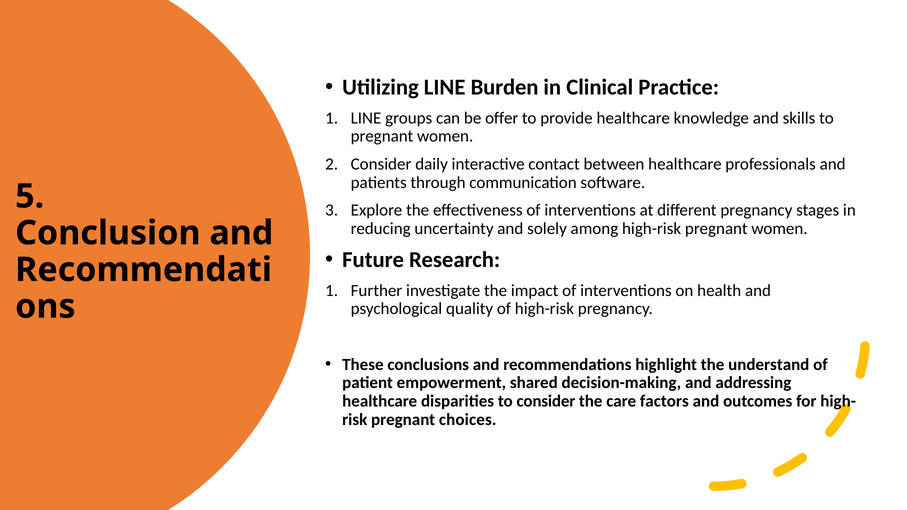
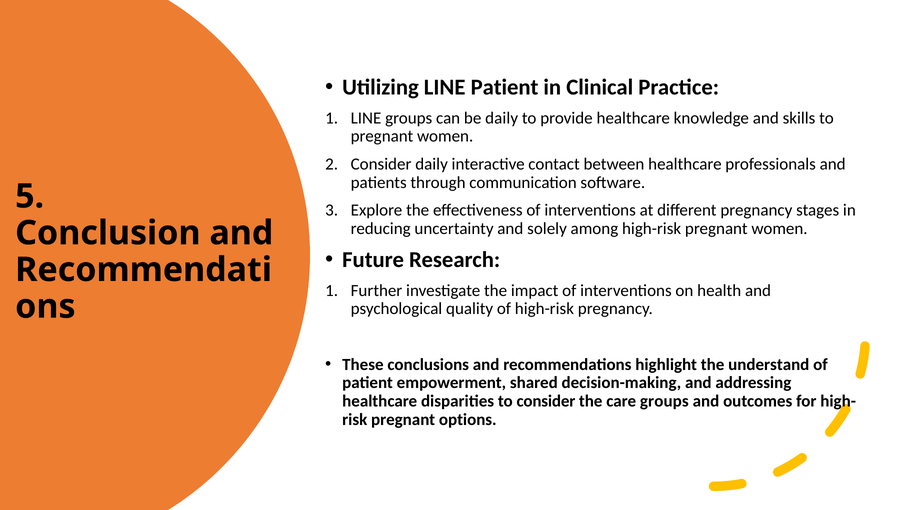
LINE Burden: Burden -> Patient (505, 87)
be offer: offer -> daily (502, 118)
care factors: factors -> groups (664, 401)
choices: choices -> options (468, 420)
